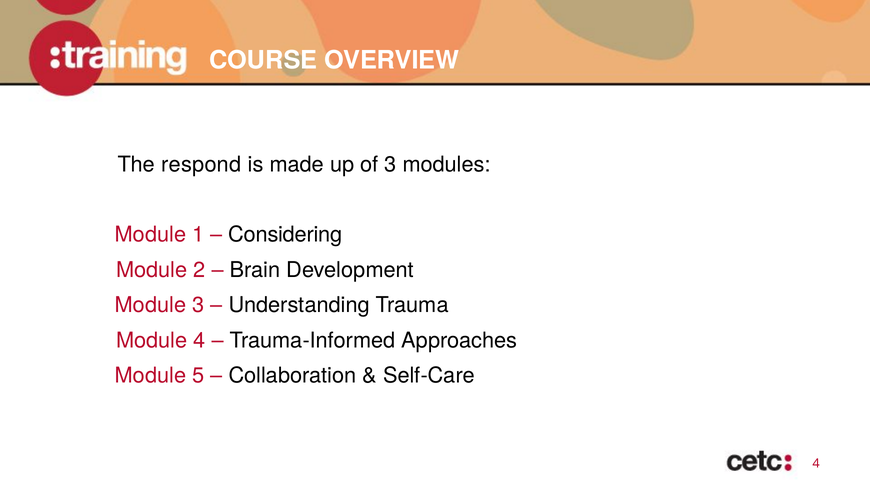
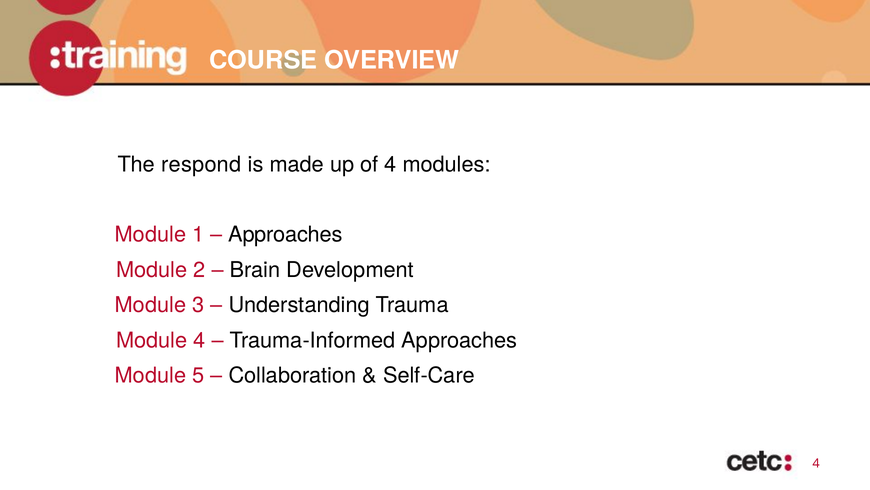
of 3: 3 -> 4 (390, 164)
Considering: Considering -> Approaches (285, 234)
